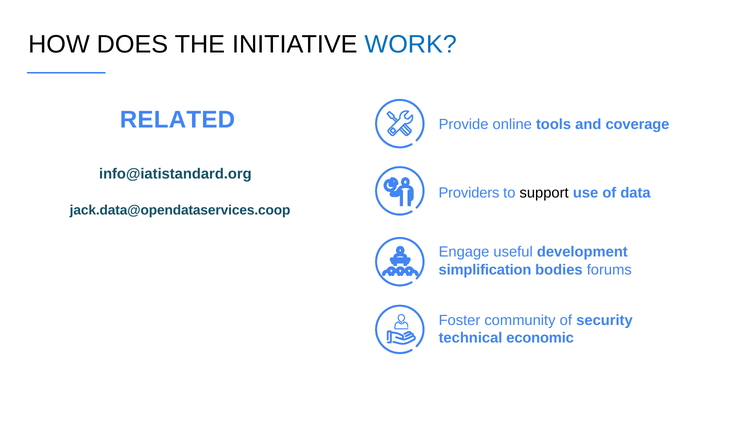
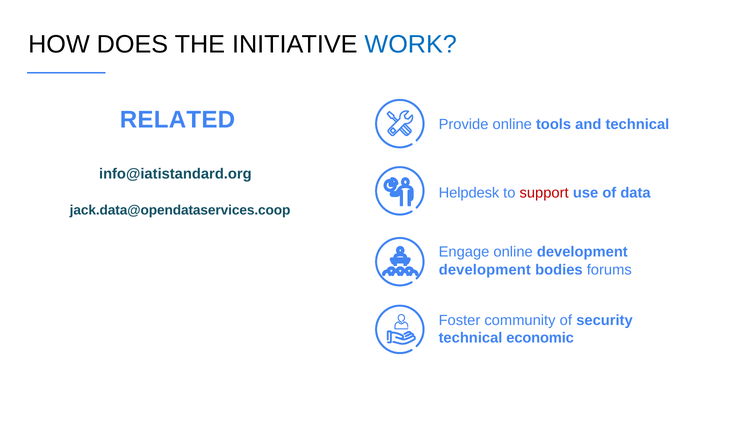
and coverage: coverage -> technical (637, 125)
Providers: Providers -> Helpdesk (469, 193)
support colour: black -> red (544, 193)
Engage useful: useful -> online (513, 252)
simplification: simplification -> development (485, 270)
